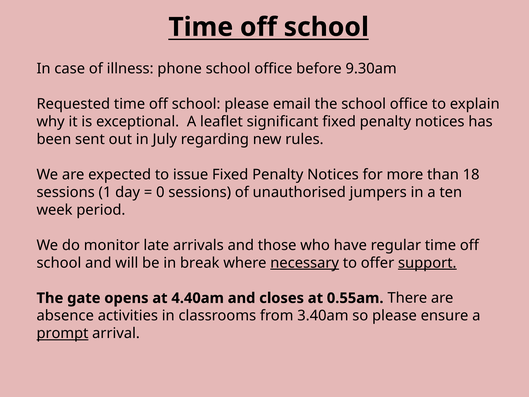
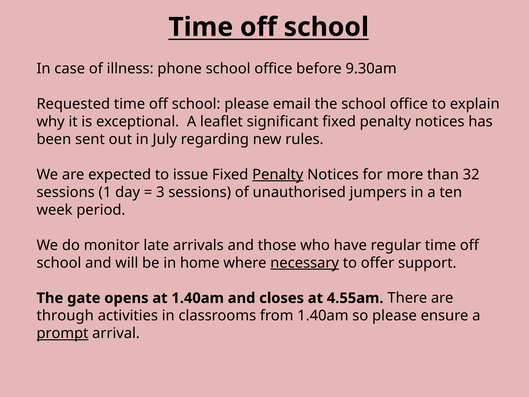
Penalty underline: none -> present (278, 174)
18: 18 -> 32 (471, 174)
0: 0 -> 3 (160, 192)
break: break -> home (200, 263)
support underline: present -> none (427, 263)
at 4.40am: 4.40am -> 1.40am (198, 298)
0.55am: 0.55am -> 4.55am (355, 298)
absence: absence -> through (65, 316)
from 3.40am: 3.40am -> 1.40am (323, 316)
